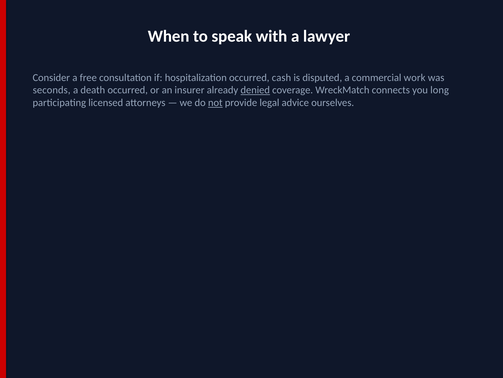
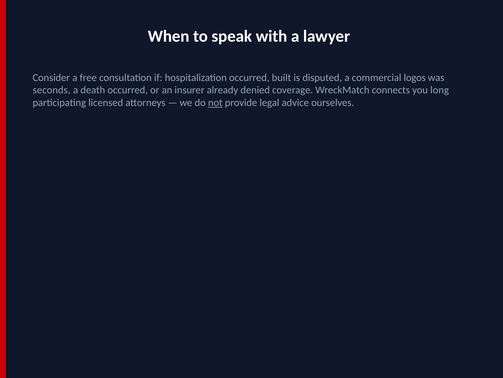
cash: cash -> built (282, 77)
work: work -> logos (415, 77)
denied underline: present -> none (255, 90)
